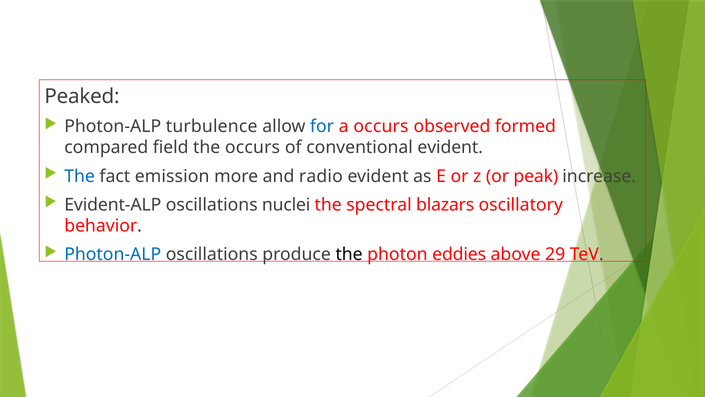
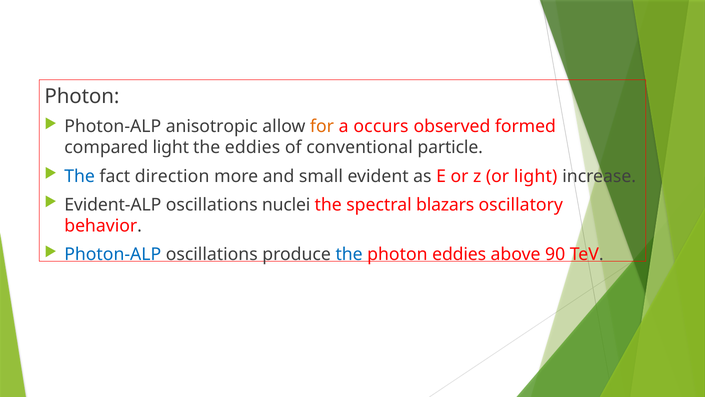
Peaked: Peaked -> Photon (82, 96)
turbulence: turbulence -> anisotropic (212, 126)
for colour: blue -> orange (322, 126)
compared field: field -> light (171, 147)
the occurs: occurs -> eddies (253, 147)
conventional evident: evident -> particle (450, 147)
emission: emission -> direction (172, 176)
radio: radio -> small (321, 176)
or peak: peak -> light (536, 176)
the colour: black -> blue (349, 254)
29: 29 -> 90 (555, 254)
